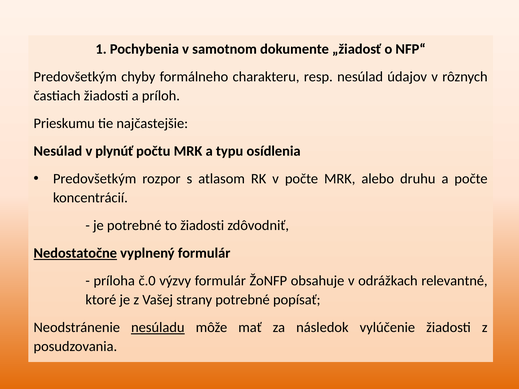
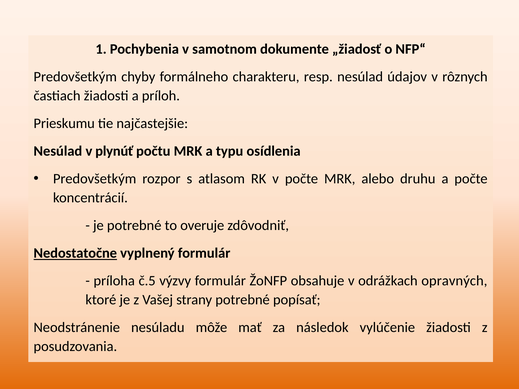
to žiadosti: žiadosti -> overuje (202, 226)
č.0: č.0 -> č.5 (147, 281)
relevantné: relevantné -> opravných (454, 281)
nesúladu underline: present -> none (158, 328)
